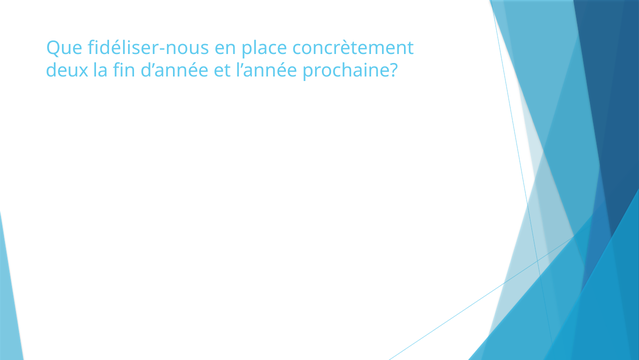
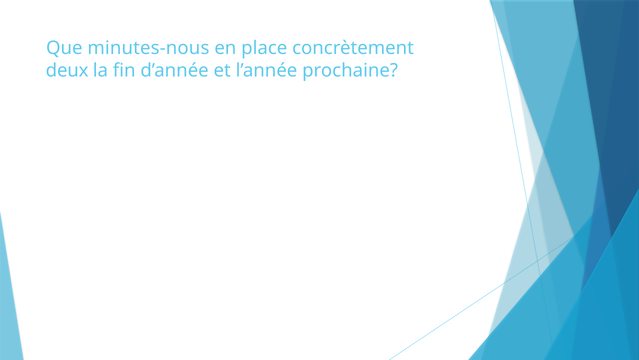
fidéliser-nous: fidéliser-nous -> minutes-nous (148, 48)
